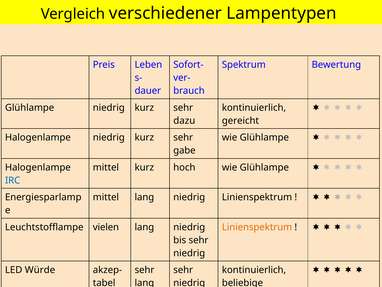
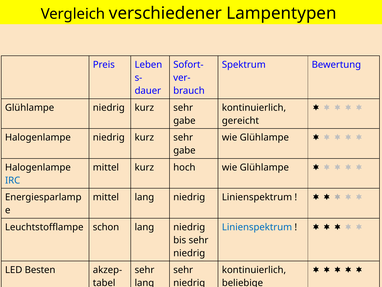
dazu: dazu -> gabe (184, 120)
vielen: vielen -> schon (106, 227)
Linienspektrum colour: orange -> blue (257, 227)
Würde: Würde -> Besten (40, 270)
